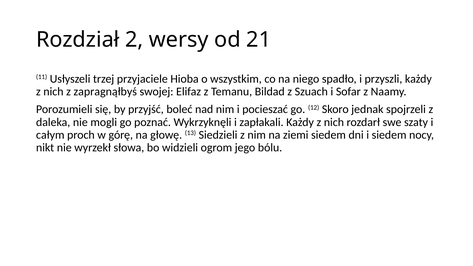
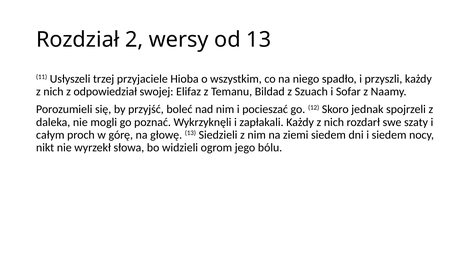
od 21: 21 -> 13 (259, 40)
zapragnąłbyś: zapragnąłbyś -> odpowiedział (105, 92)
